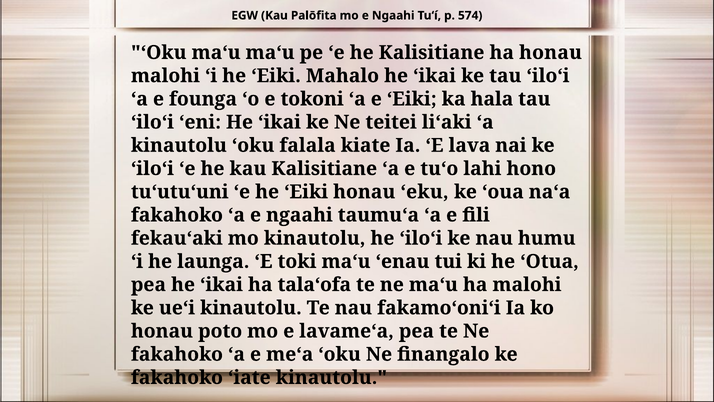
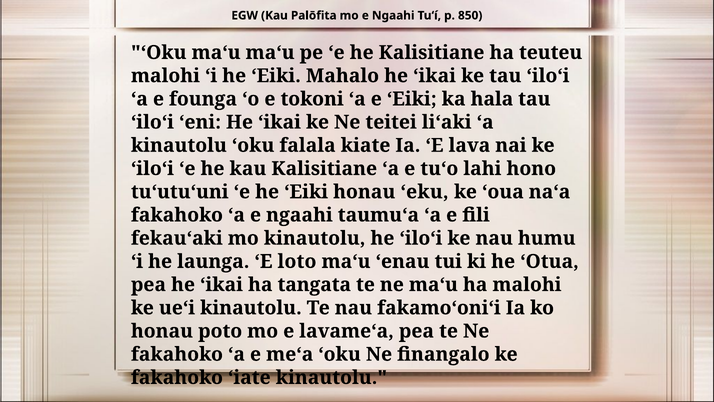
574: 574 -> 850 (470, 15)
ha honau: honau -> teuteu (551, 53)
toki: toki -> loto (297, 261)
talaʻofa: talaʻofa -> tangata (314, 284)
